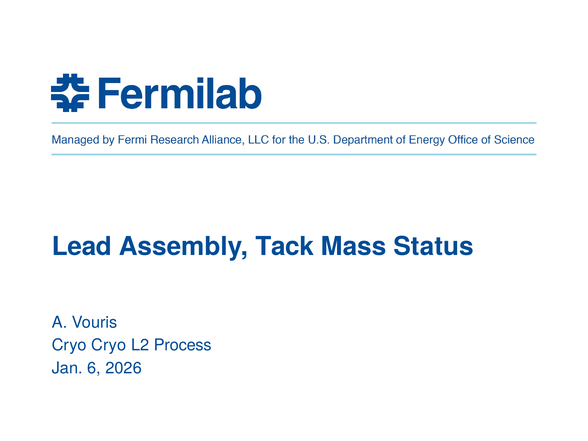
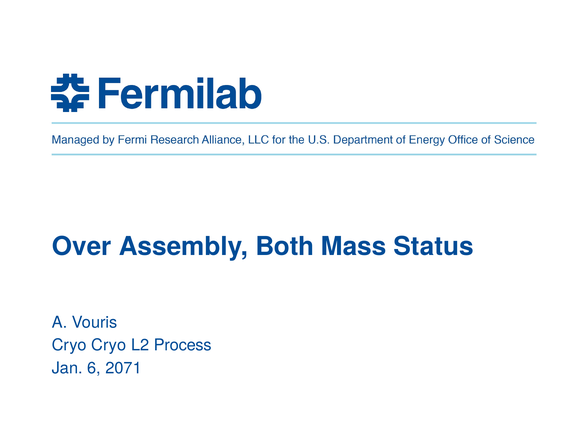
Lead: Lead -> Over (82, 246)
Tack: Tack -> Both (285, 246)
2026: 2026 -> 2071 (124, 368)
